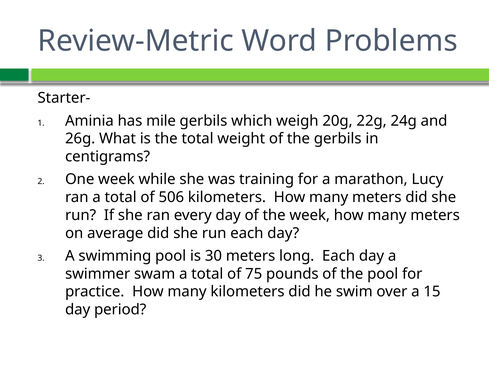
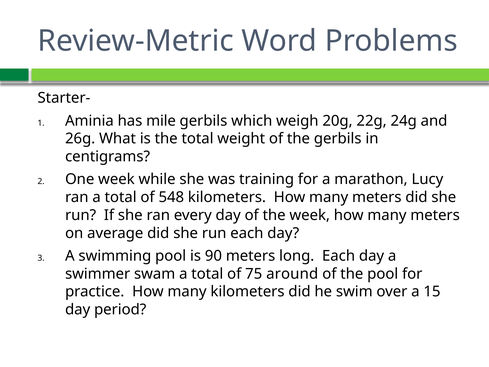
506: 506 -> 548 (171, 197)
30: 30 -> 90 (213, 256)
pounds: pounds -> around (292, 274)
